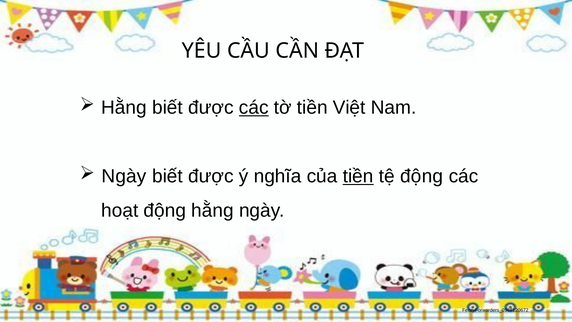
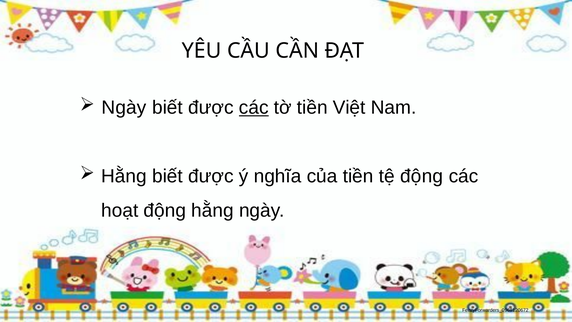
Hằng: Hằng -> Ngày (124, 107)
Ngày: Ngày -> Hằng (124, 176)
tiền underline: present -> none (358, 176)
